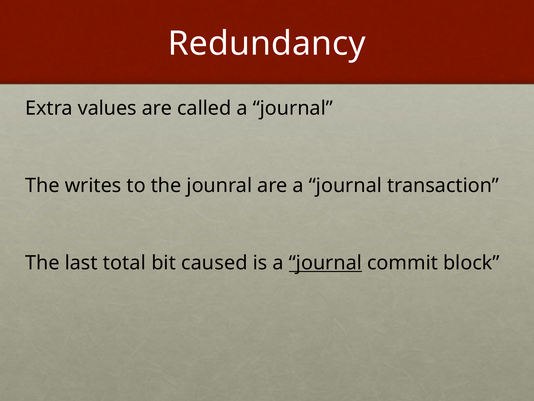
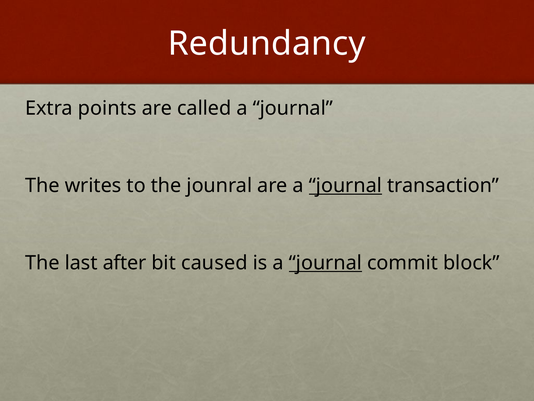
values: values -> points (107, 108)
journal underline: none -> present (345, 185)
total: total -> after (125, 263)
